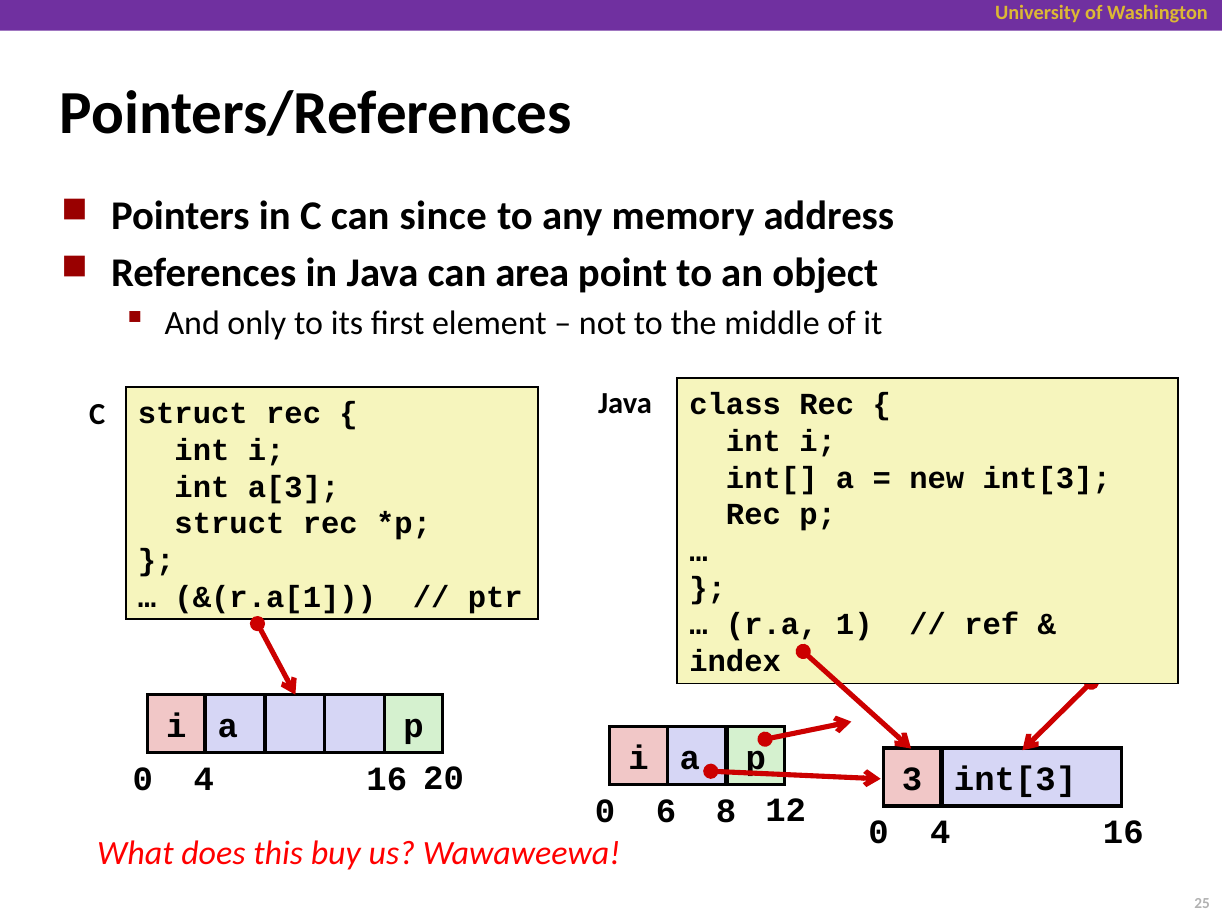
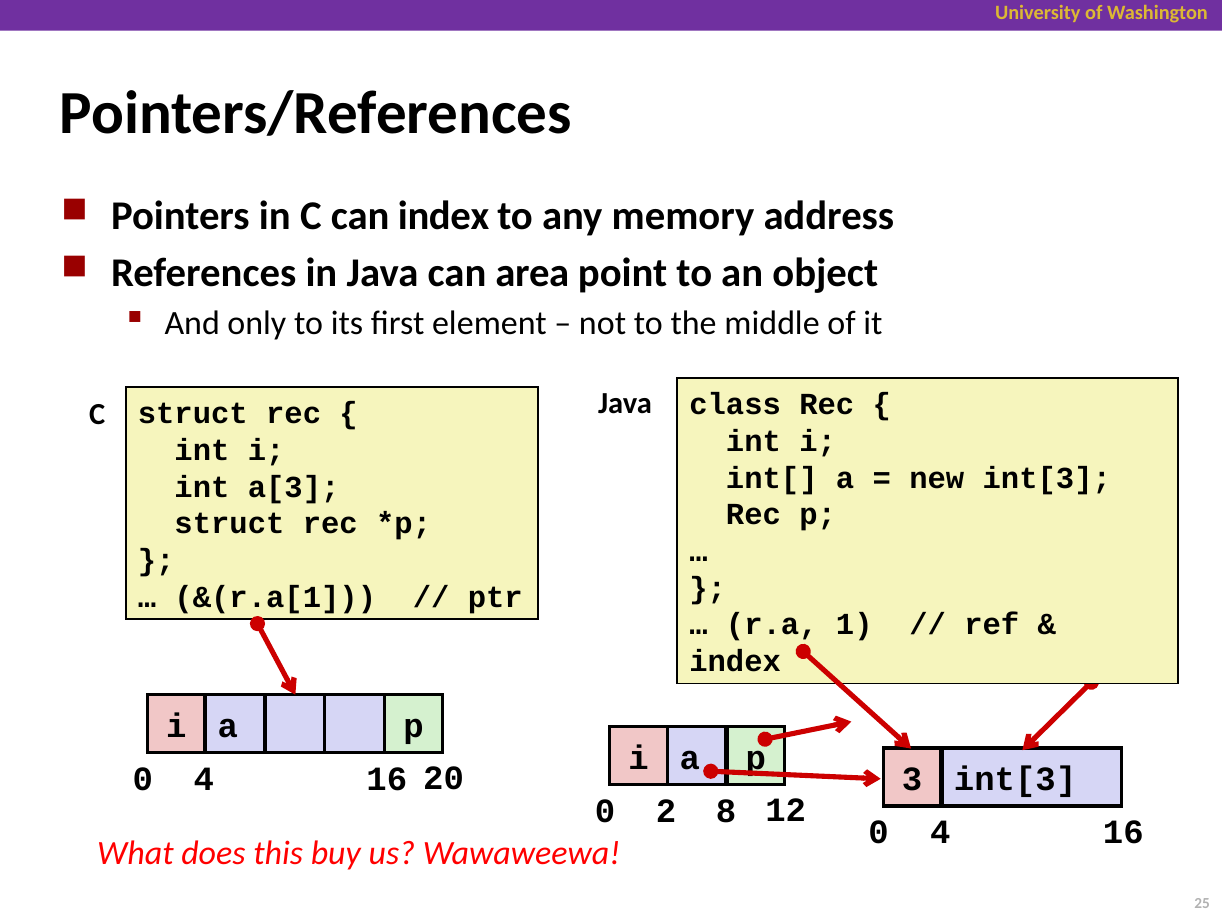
can since: since -> index (444, 215)
6: 6 -> 2 (666, 811)
